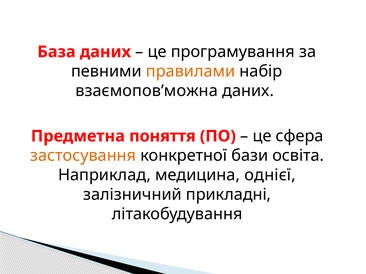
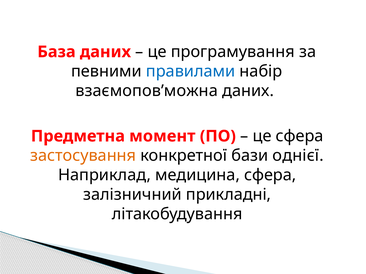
правилами colour: orange -> blue (191, 71)
поняття: поняття -> момент (162, 136)
освіта: освіта -> однієї (298, 156)
медицина однієї: однієї -> сфера (270, 175)
